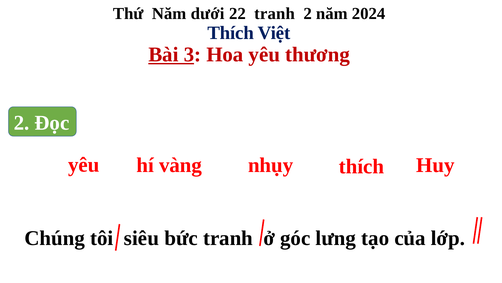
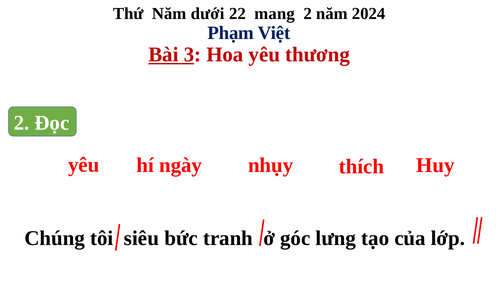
22 tranh: tranh -> mang (275, 14)
Thích: Thích -> Phạm (231, 33)
vàng: vàng -> ngày (181, 165)
